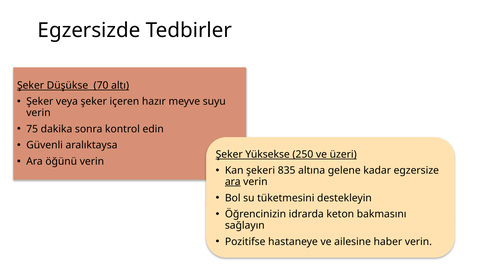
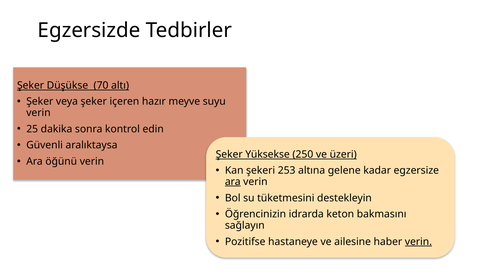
75: 75 -> 25 (32, 129)
835: 835 -> 253 (287, 170)
verin underline: none -> present (418, 241)
